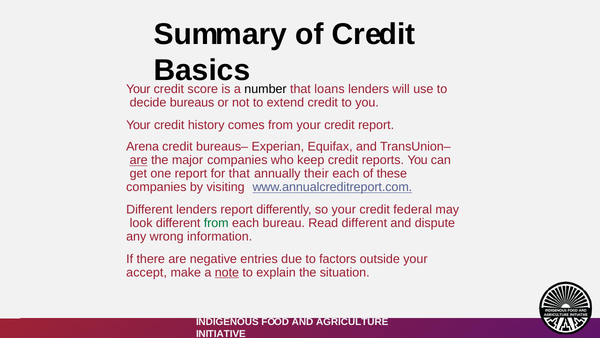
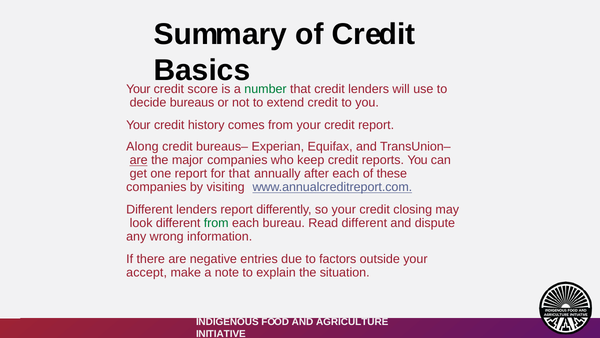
number colour: black -> green (266, 89)
that loans: loans -> credit (330, 89)
Arena: Arena -> Along (142, 147)
their: their -> after (317, 174)
federal: federal -> closing (413, 209)
note underline: present -> none (227, 272)
